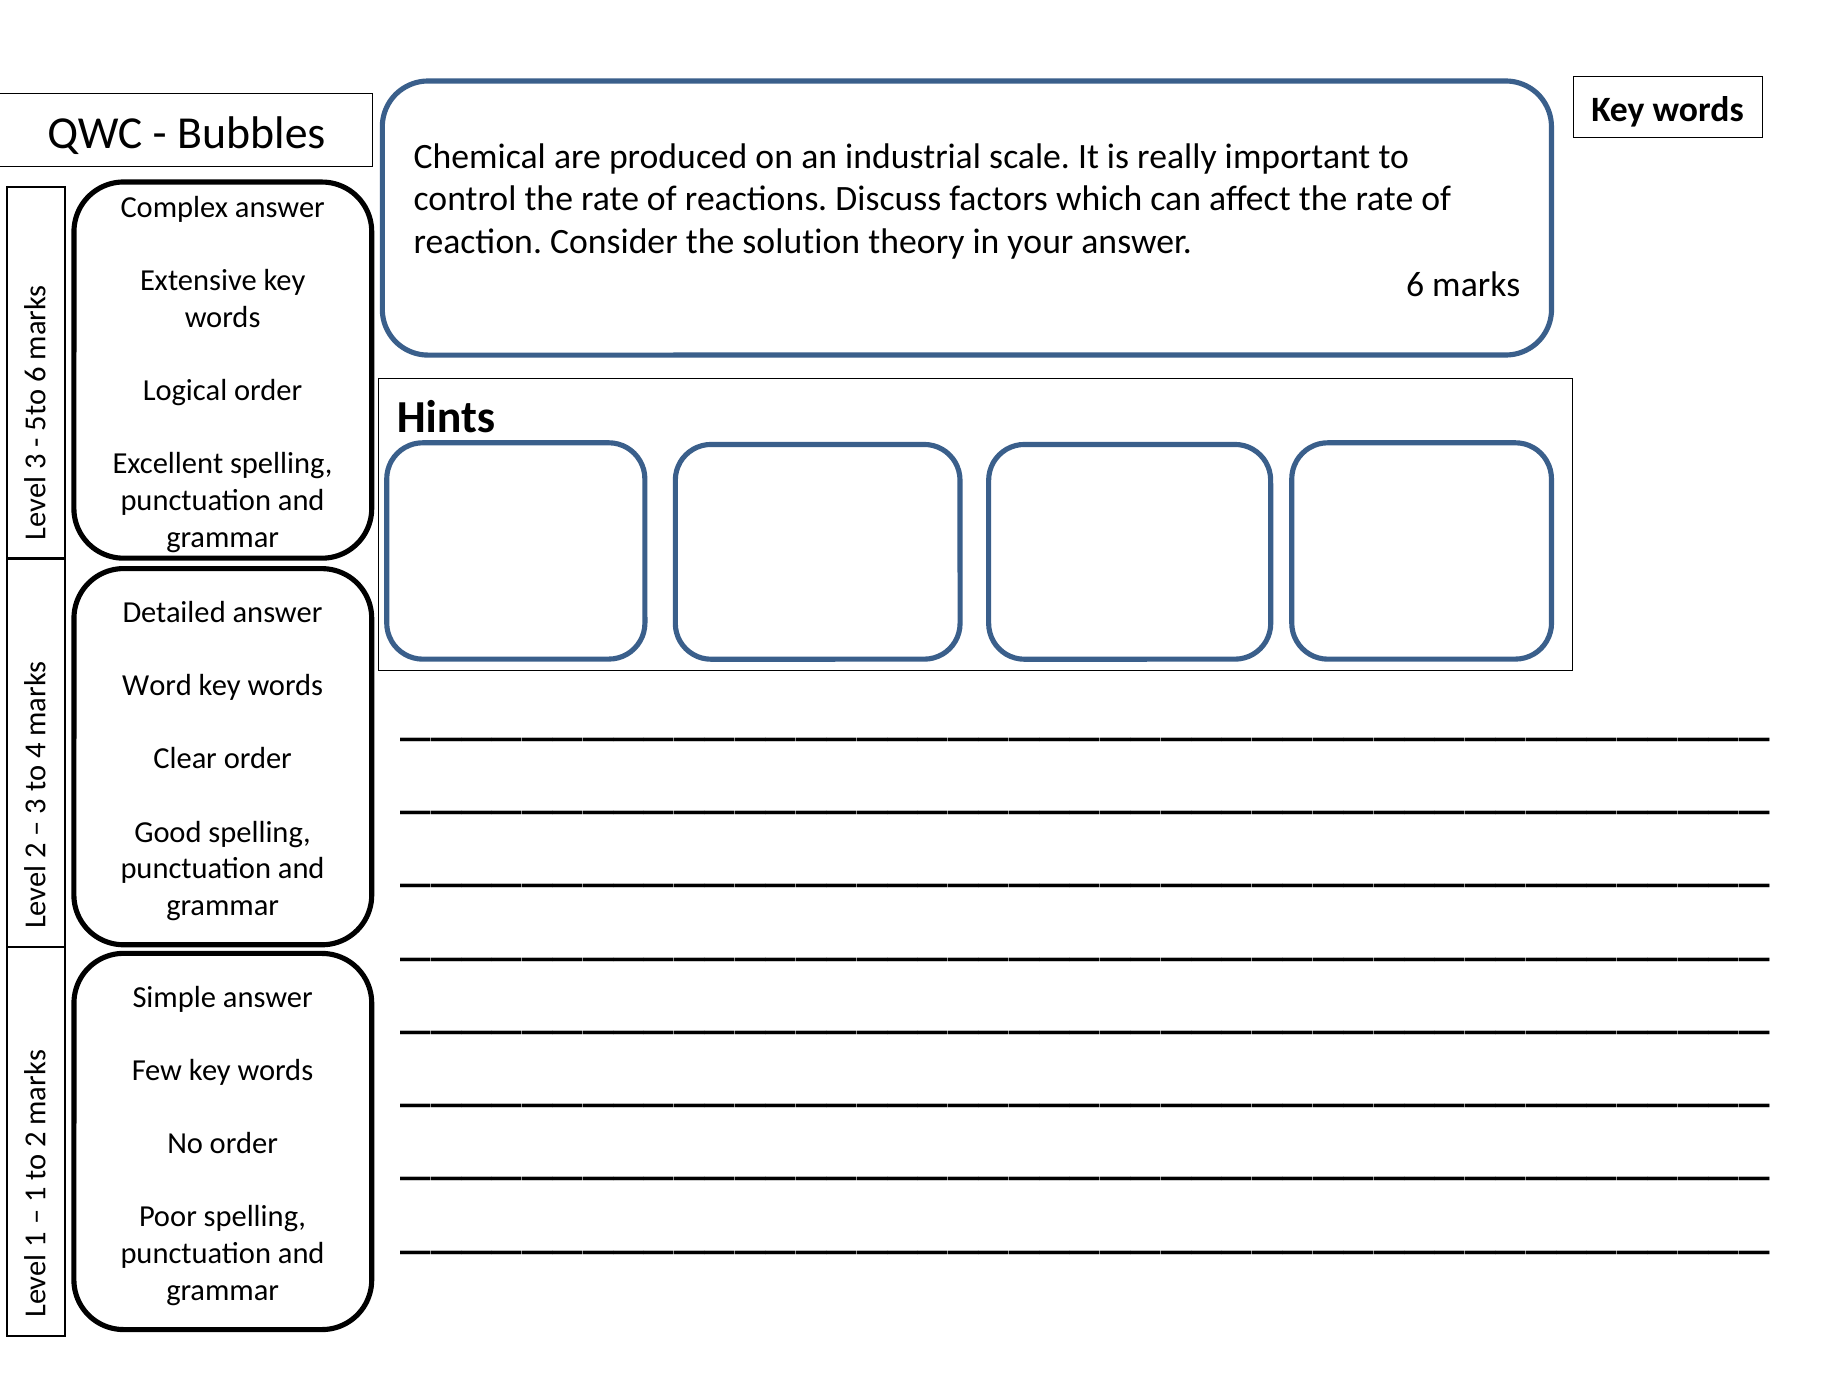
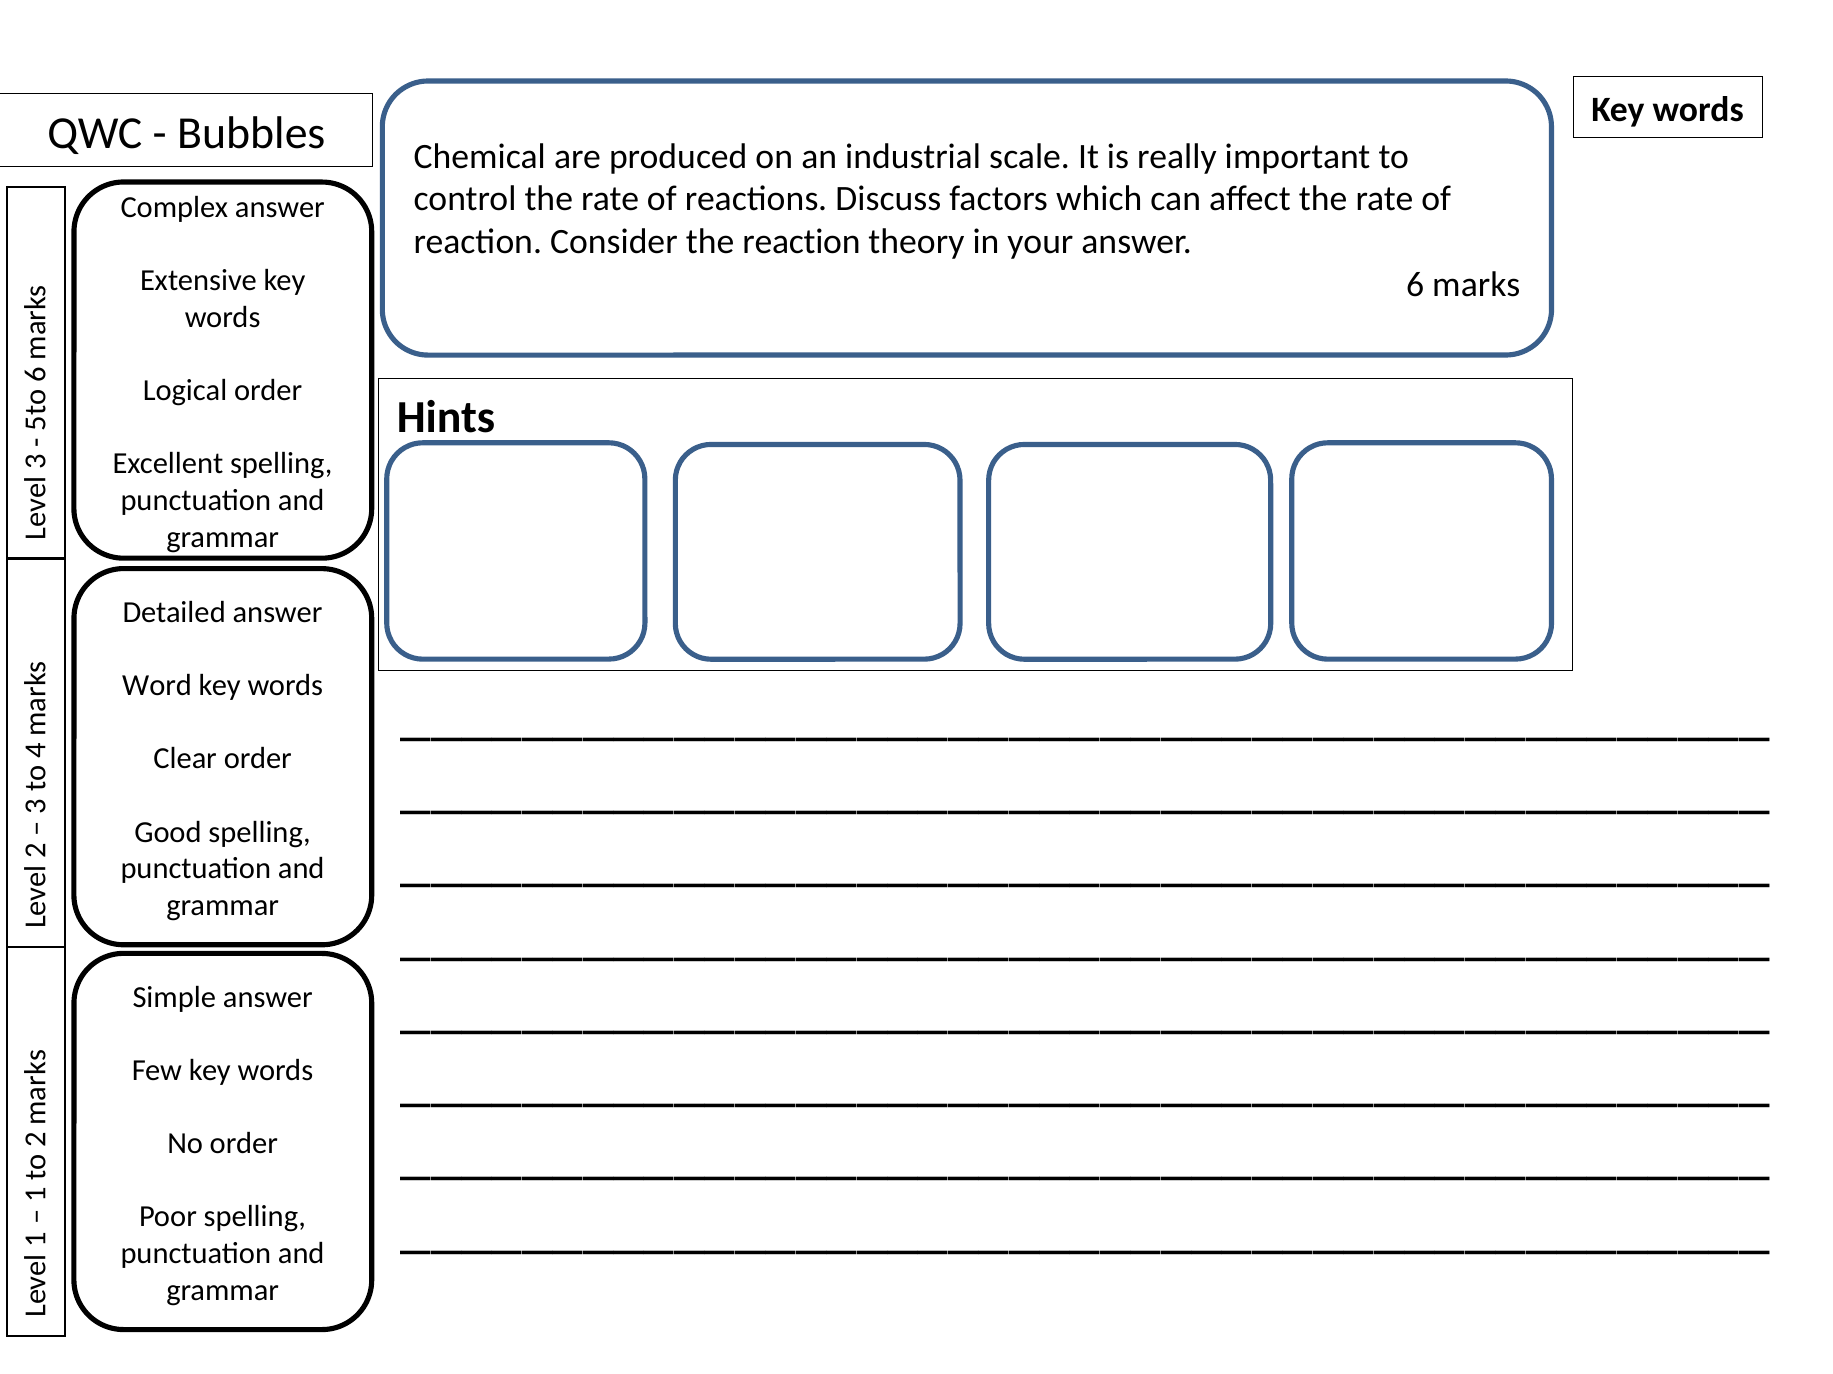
the solution: solution -> reaction (801, 242)
